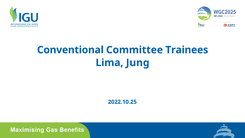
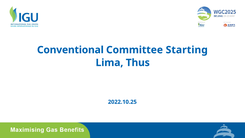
Trainees: Trainees -> Starting (187, 50)
Jung: Jung -> Thus (138, 63)
